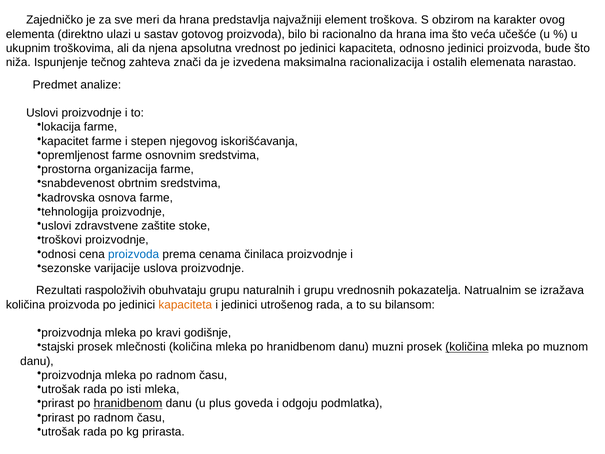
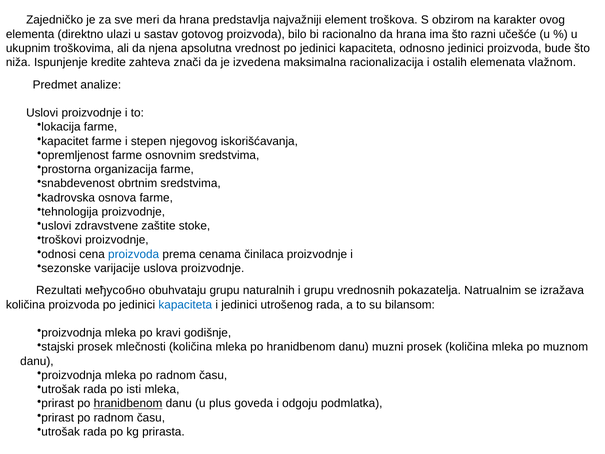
veća: veća -> razni (483, 34)
tečnog: tečnog -> kredite (108, 62)
narastao: narastao -> vlažnom (552, 62)
raspoloživih: raspoloživih -> међусобно (115, 290)
kapaciteta colour: orange -> blue (185, 305)
količina underline: present -> none (467, 347)
